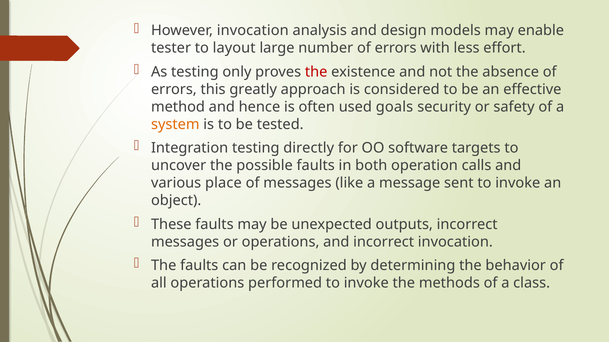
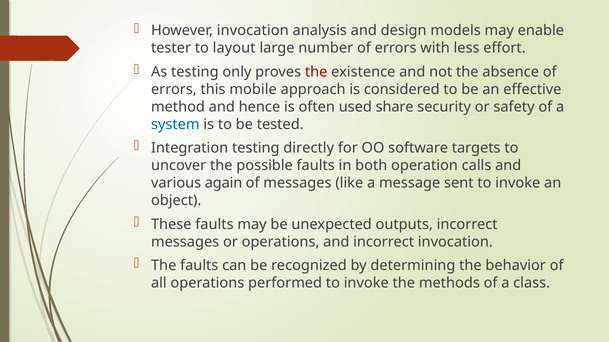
greatly: greatly -> mobile (253, 89)
goals: goals -> share (395, 107)
system colour: orange -> blue (175, 124)
place: place -> again (224, 183)
